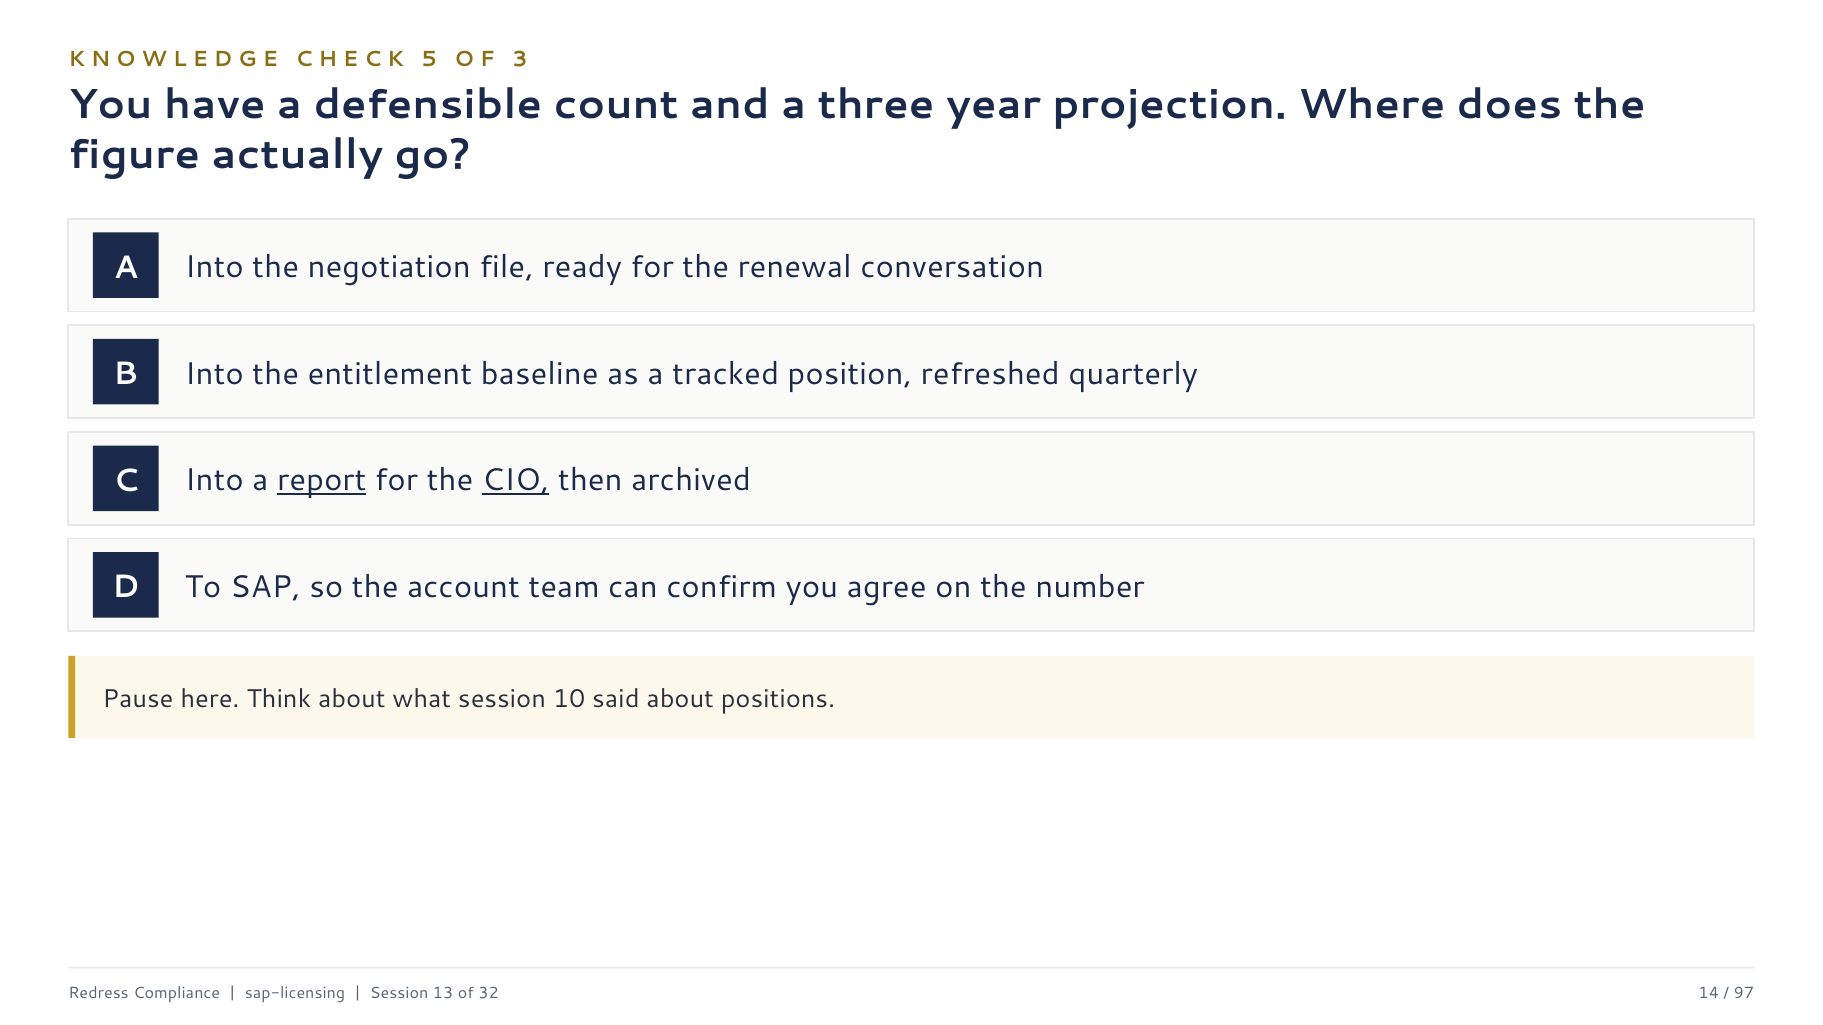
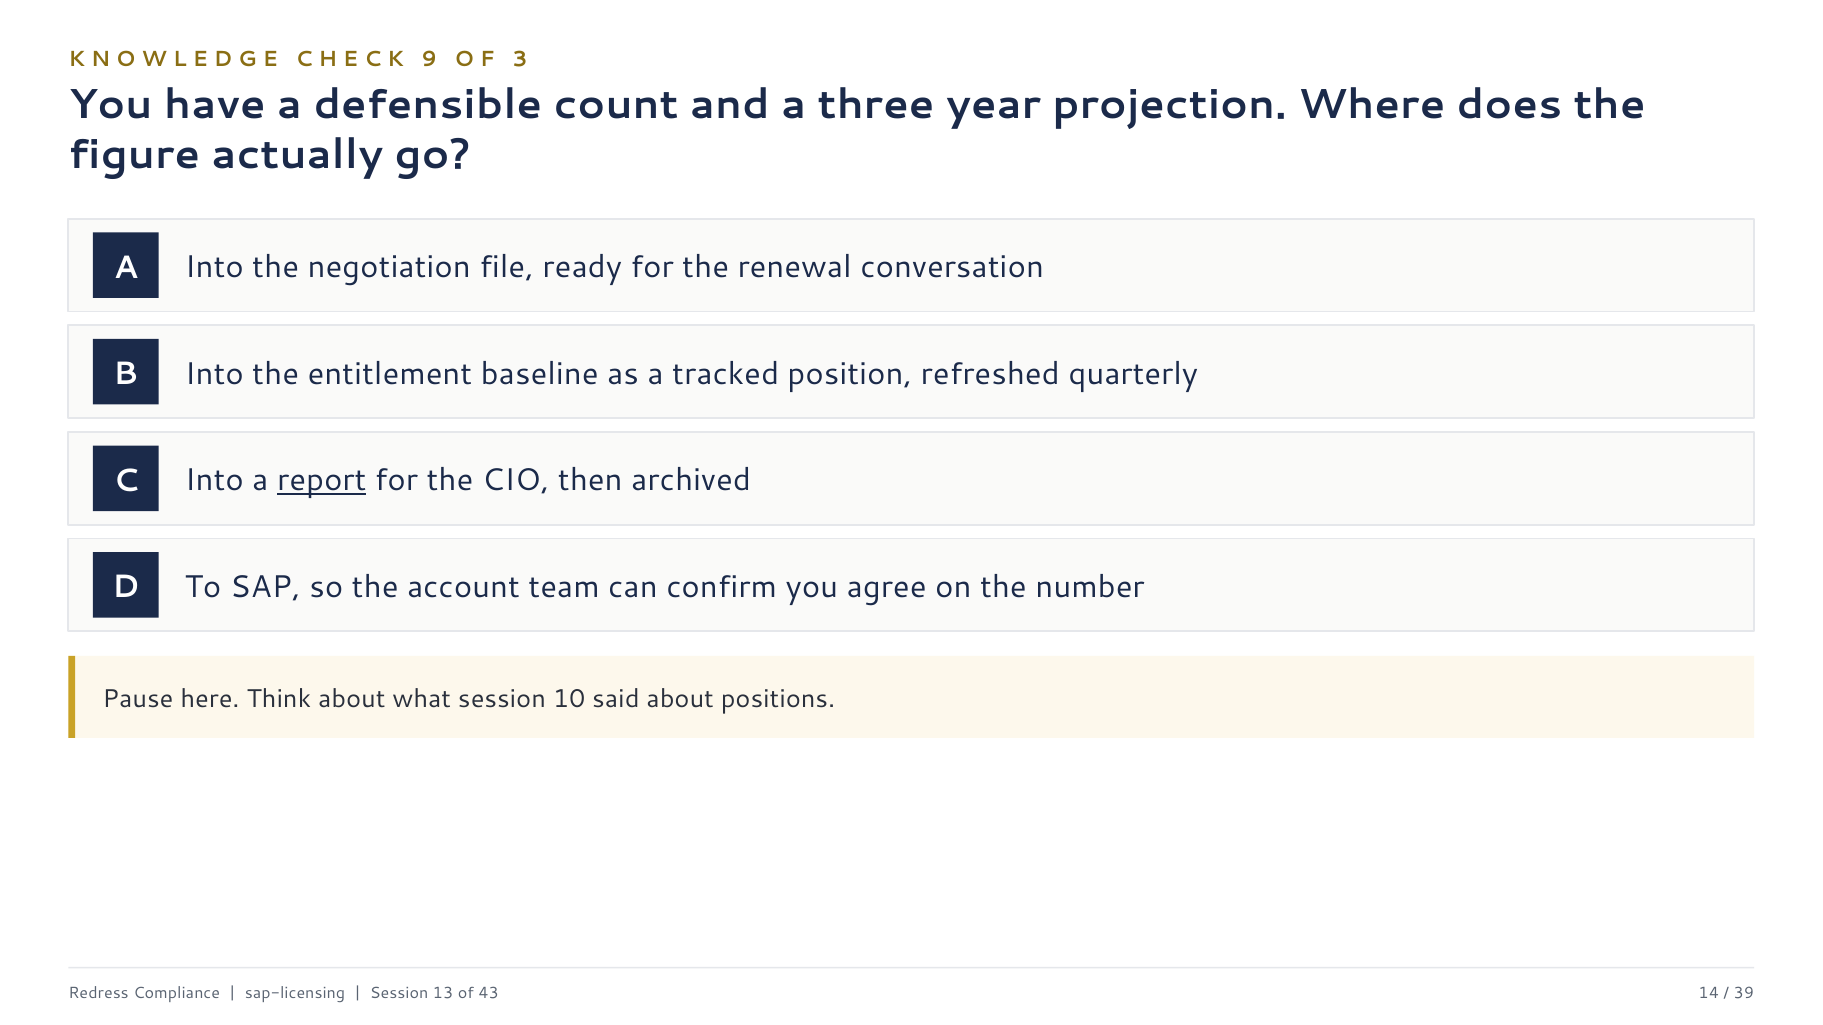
5: 5 -> 9 (429, 59)
CIO underline: present -> none (516, 481)
32: 32 -> 43 (489, 994)
97: 97 -> 39 (1744, 994)
